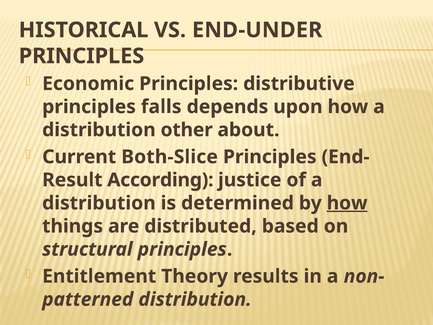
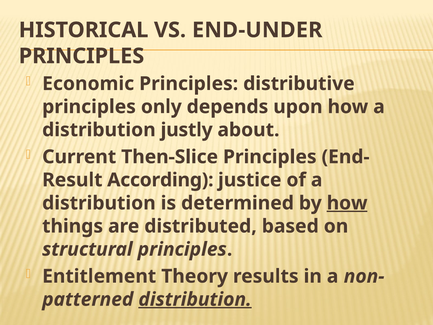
falls: falls -> only (161, 107)
other: other -> justly (187, 130)
Both-Slice: Both-Slice -> Then-Slice (170, 157)
distribution underline: none -> present (195, 299)
